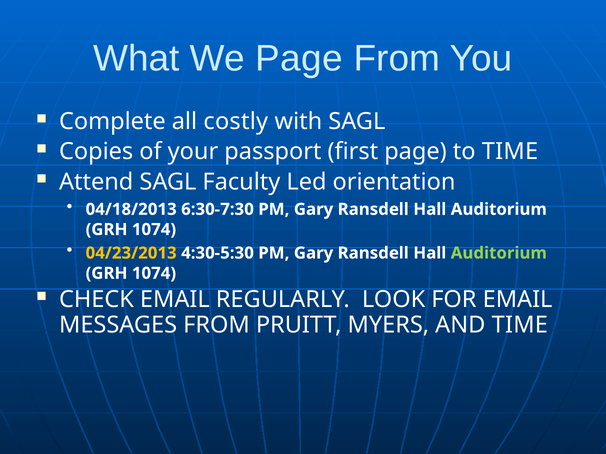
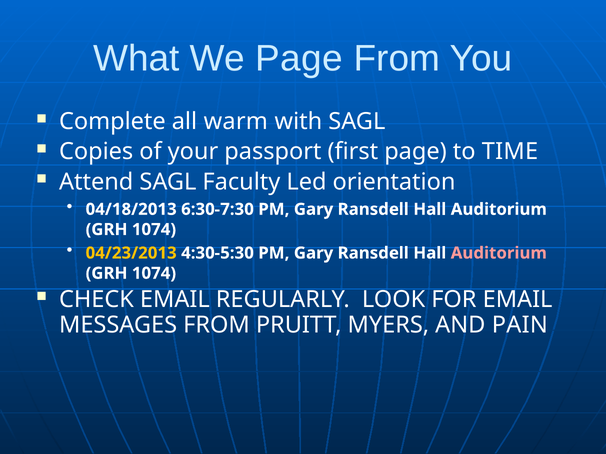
costly: costly -> warm (236, 122)
Auditorium colour: light green -> pink (499, 253)
AND TIME: TIME -> PAIN (520, 325)
